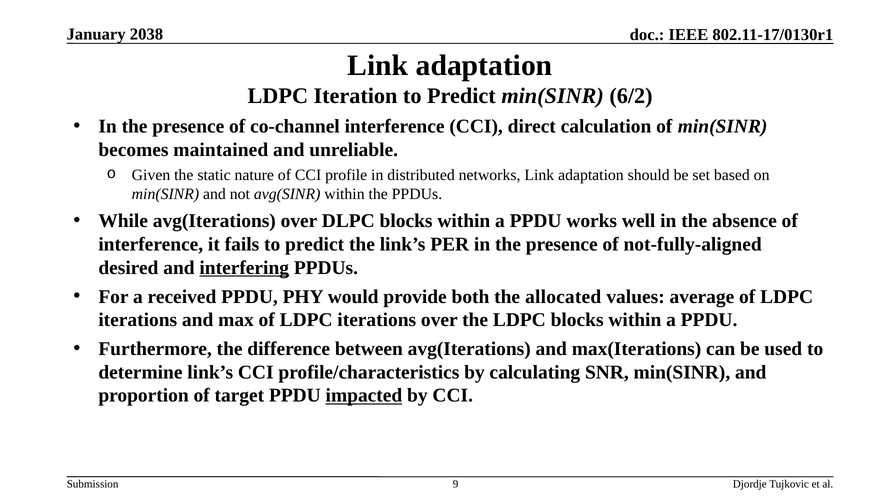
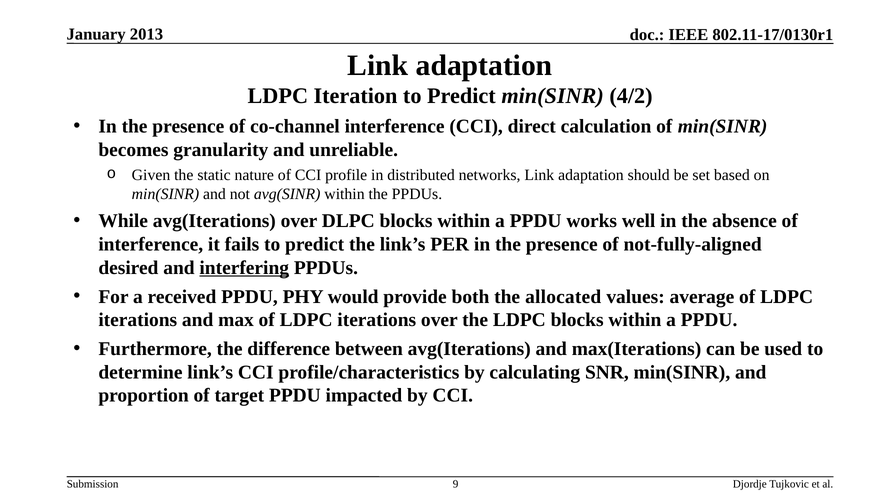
2038: 2038 -> 2013 (146, 34)
6/2: 6/2 -> 4/2 (631, 96)
maintained: maintained -> granularity (221, 150)
impacted underline: present -> none (364, 396)
